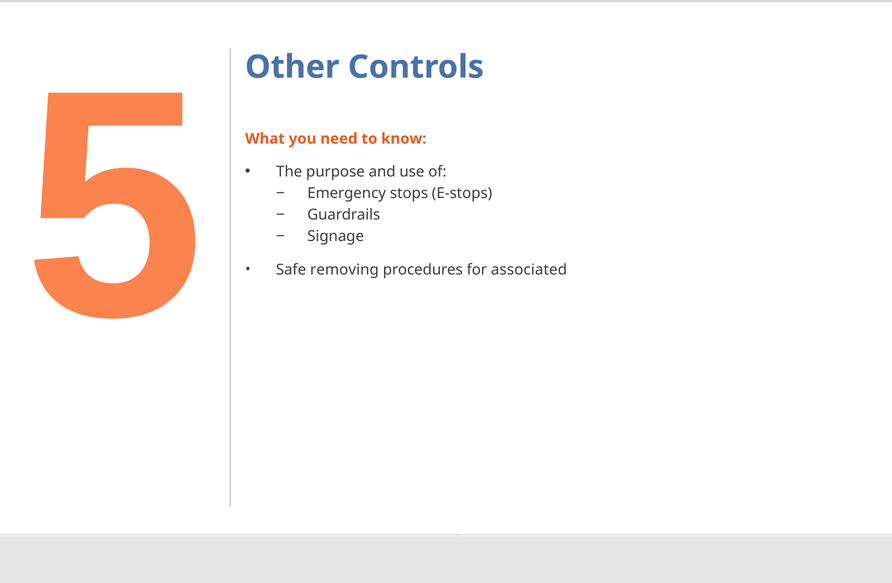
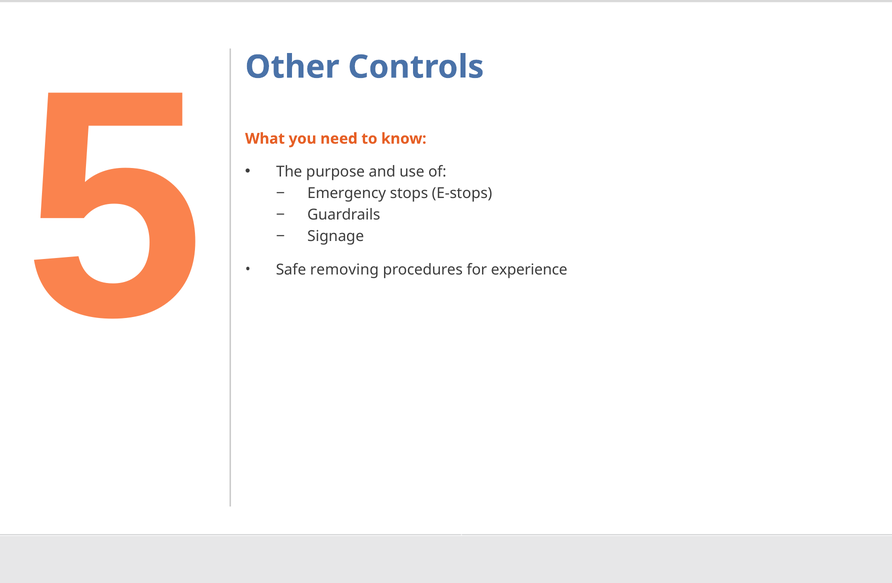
associated: associated -> experience (529, 270)
